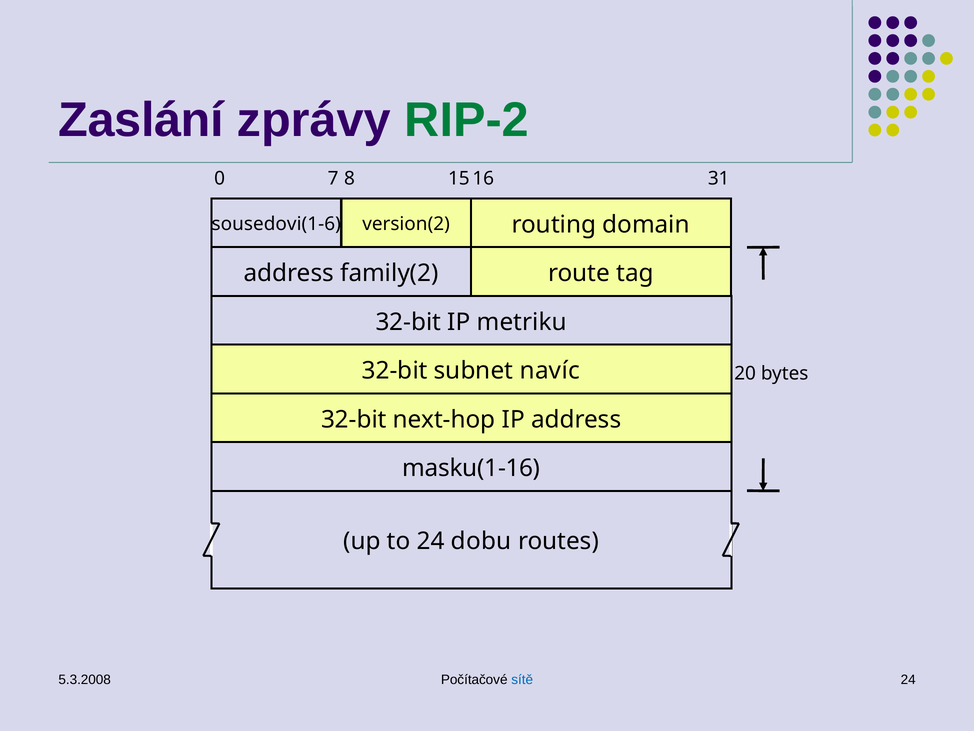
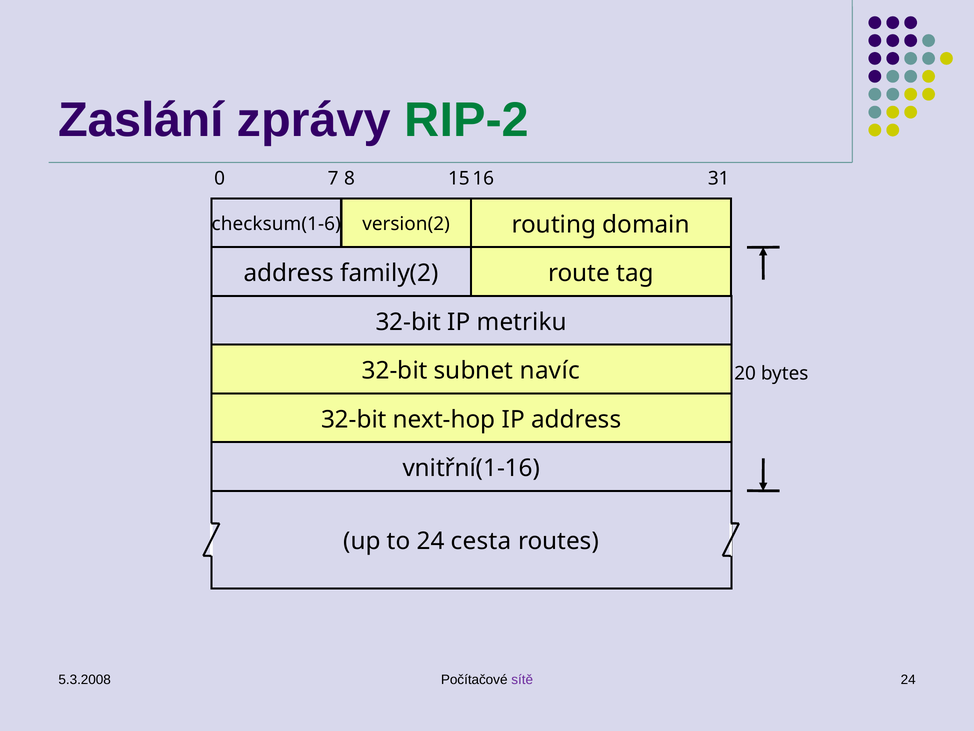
sousedovi(1-6: sousedovi(1-6 -> checksum(1-6 (276, 224)
masku(1-16: masku(1-16 -> vnitřní(1-16 (471, 468)
dobu: dobu -> cesta (481, 541)
sítě colour: blue -> purple (522, 680)
